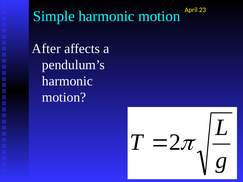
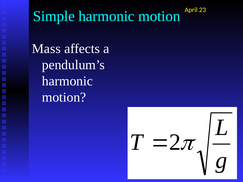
After: After -> Mass (46, 49)
